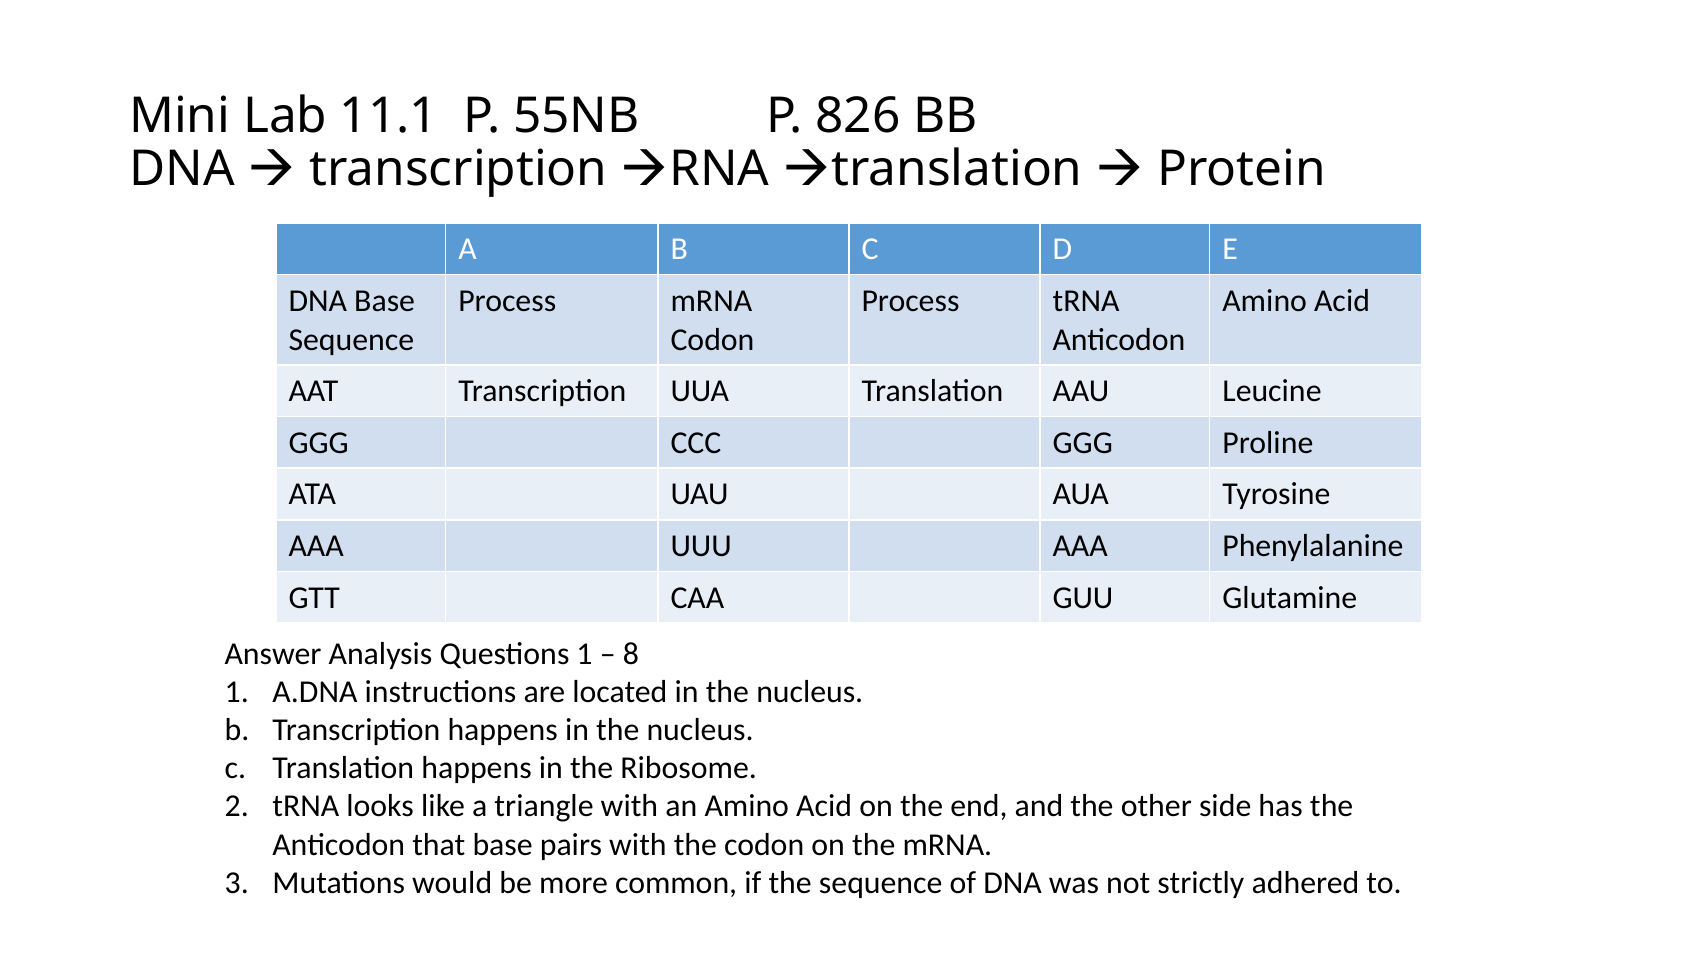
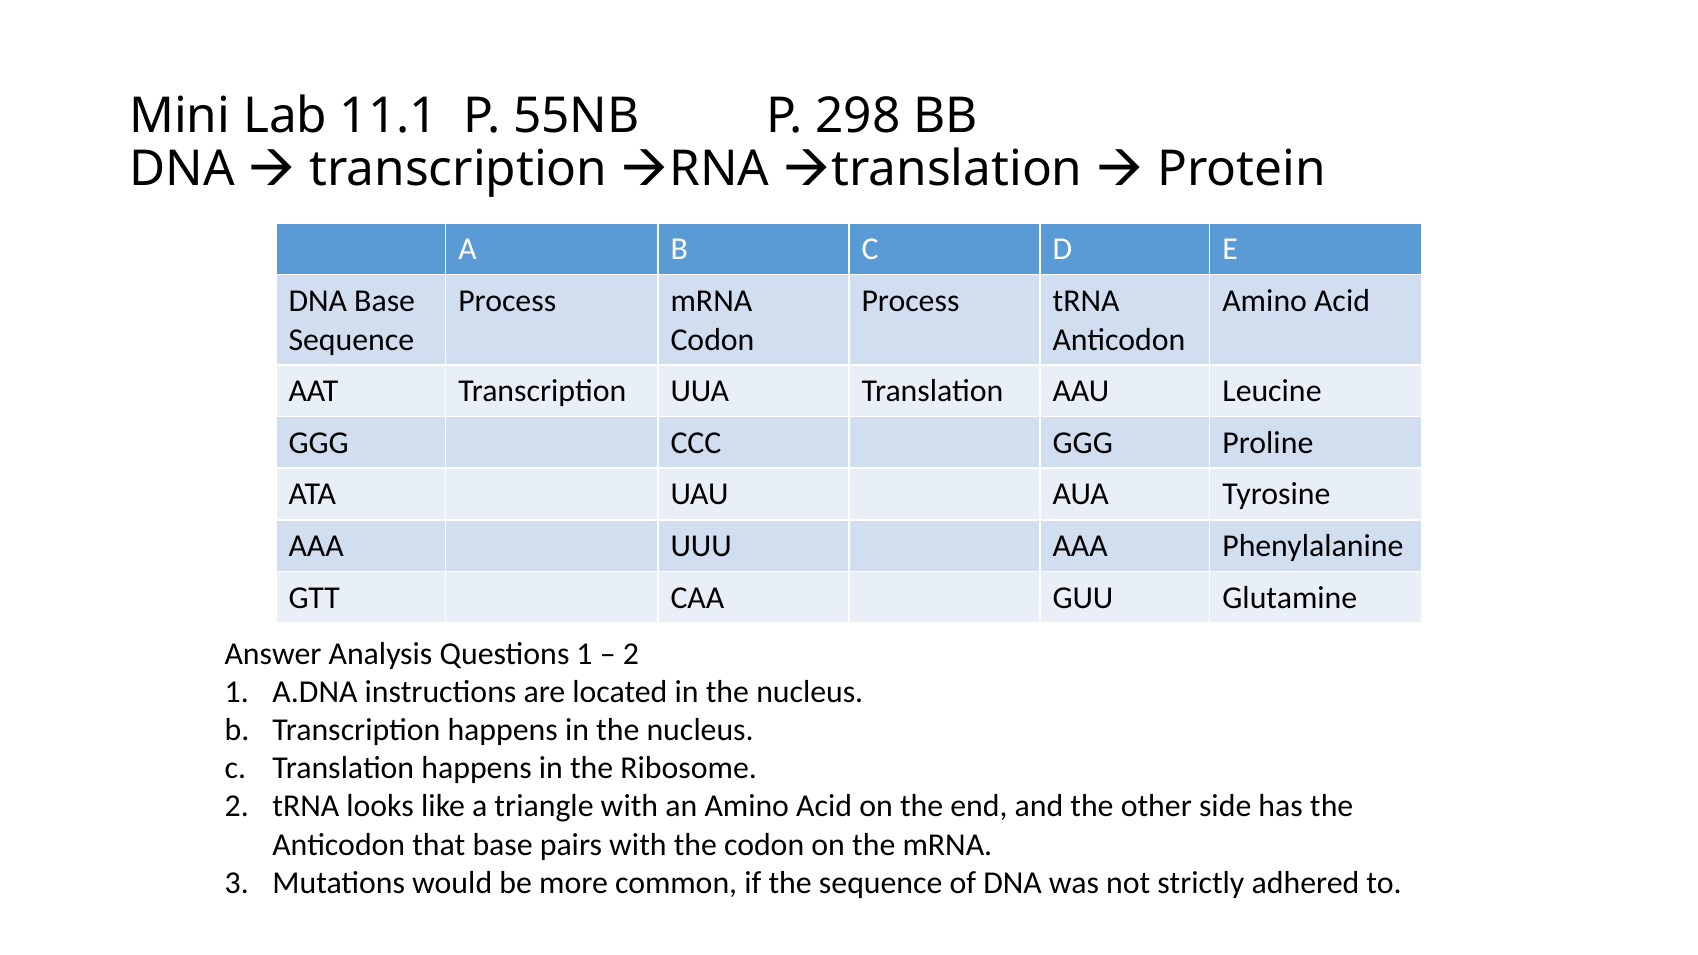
826: 826 -> 298 (858, 116)
8: 8 -> 2 (631, 654)
